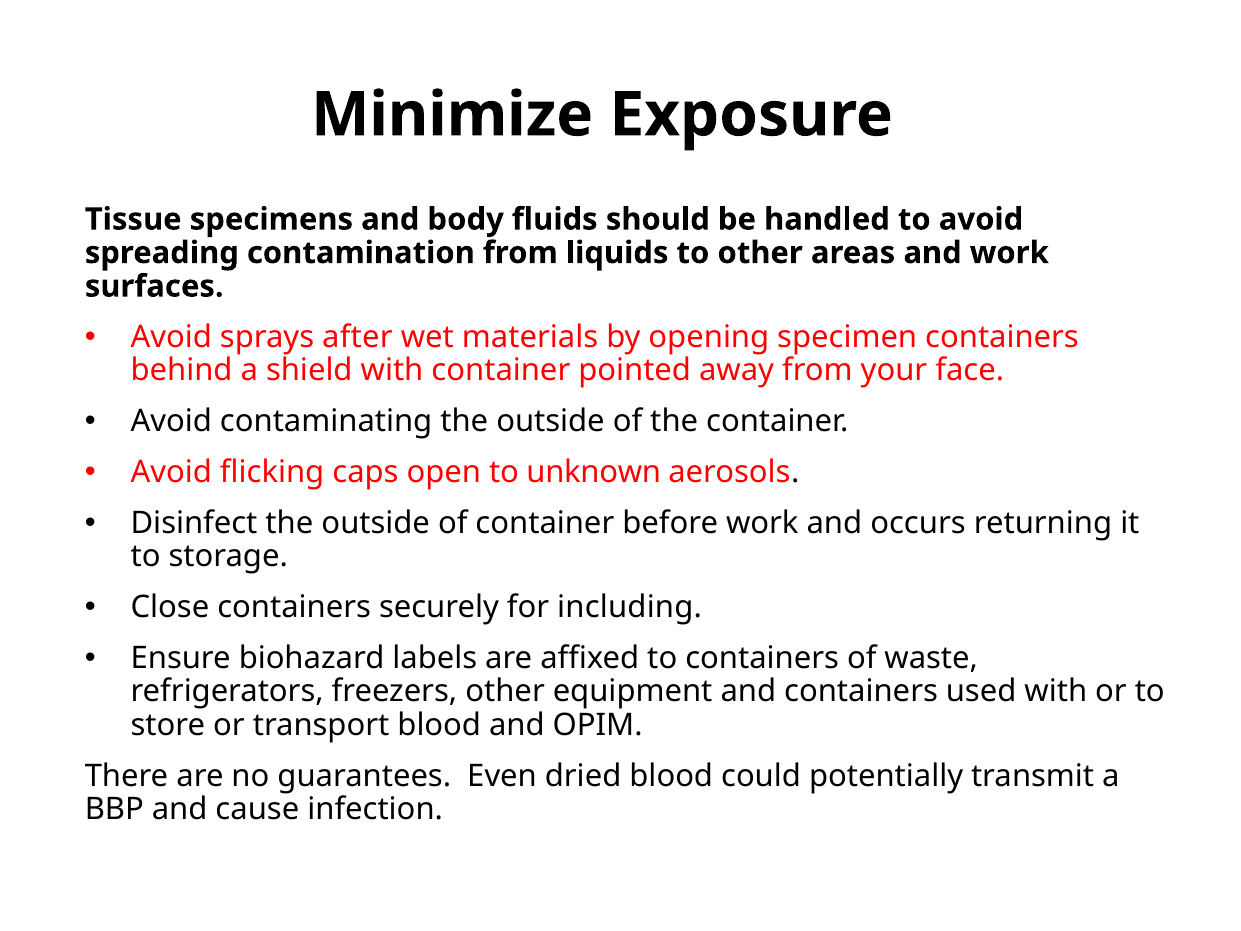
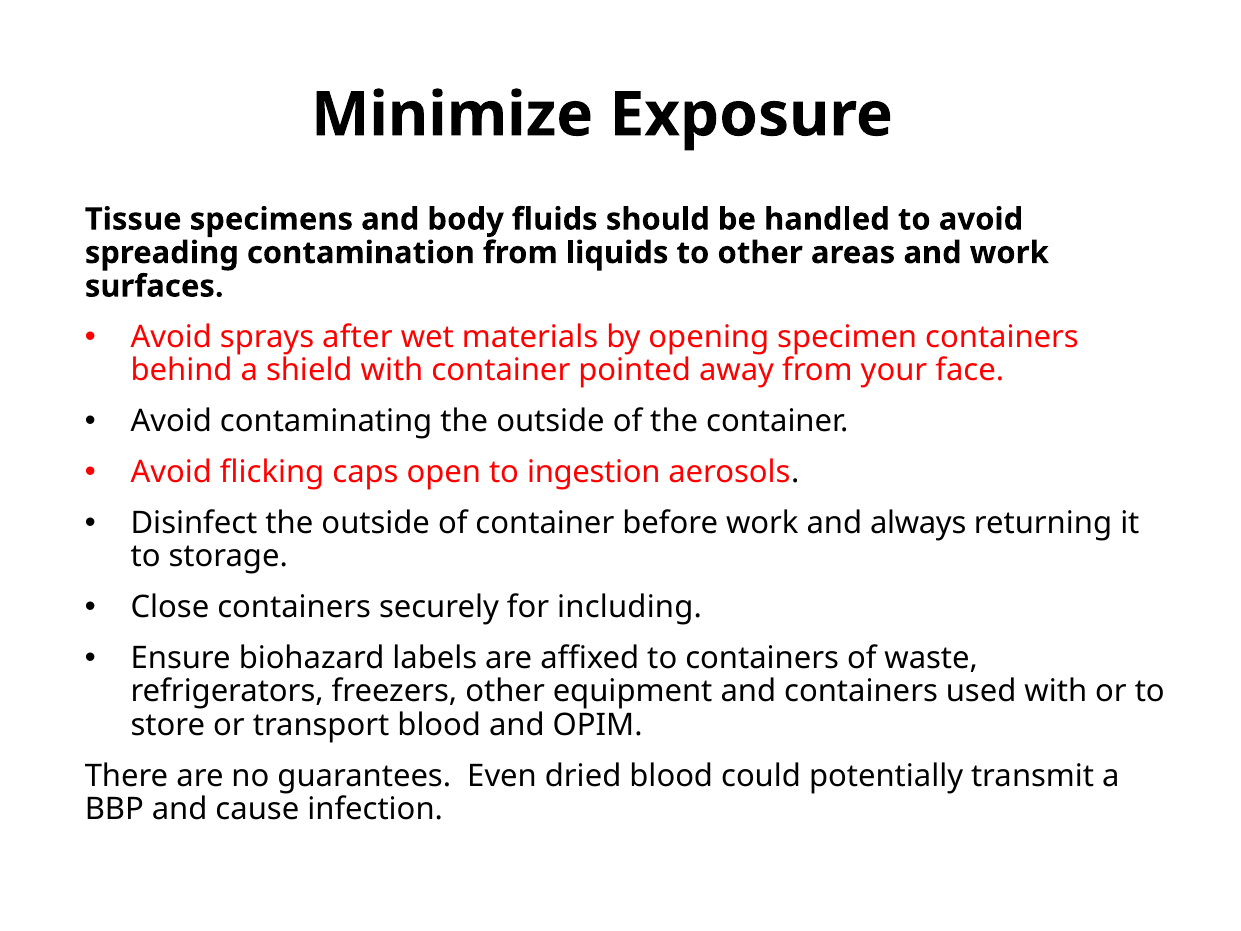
unknown: unknown -> ingestion (594, 472)
occurs: occurs -> always (918, 523)
